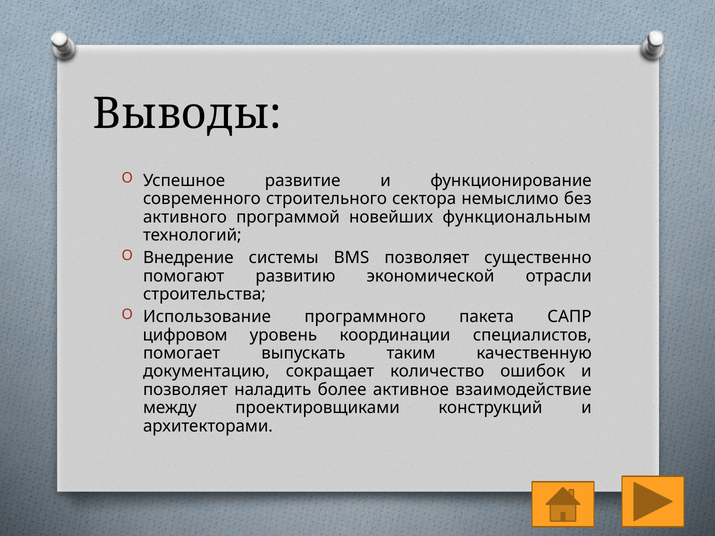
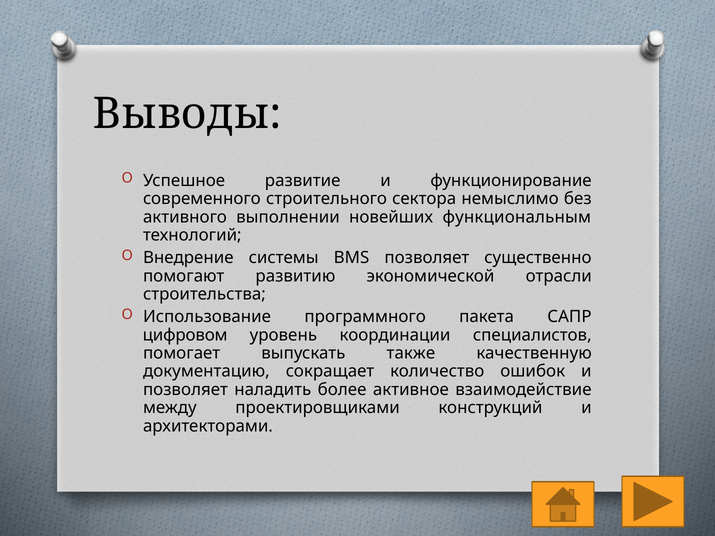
программой: программой -> выполнении (288, 217)
таким: таким -> также (411, 353)
